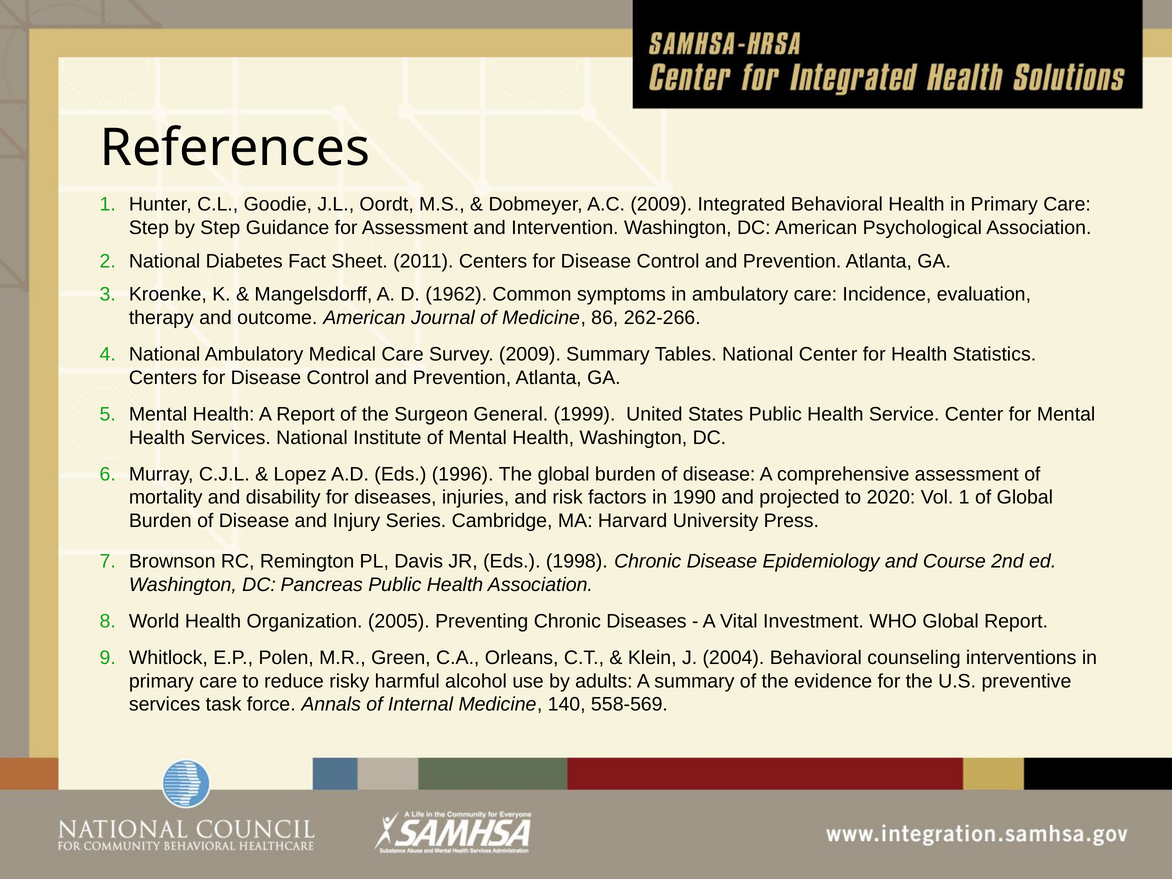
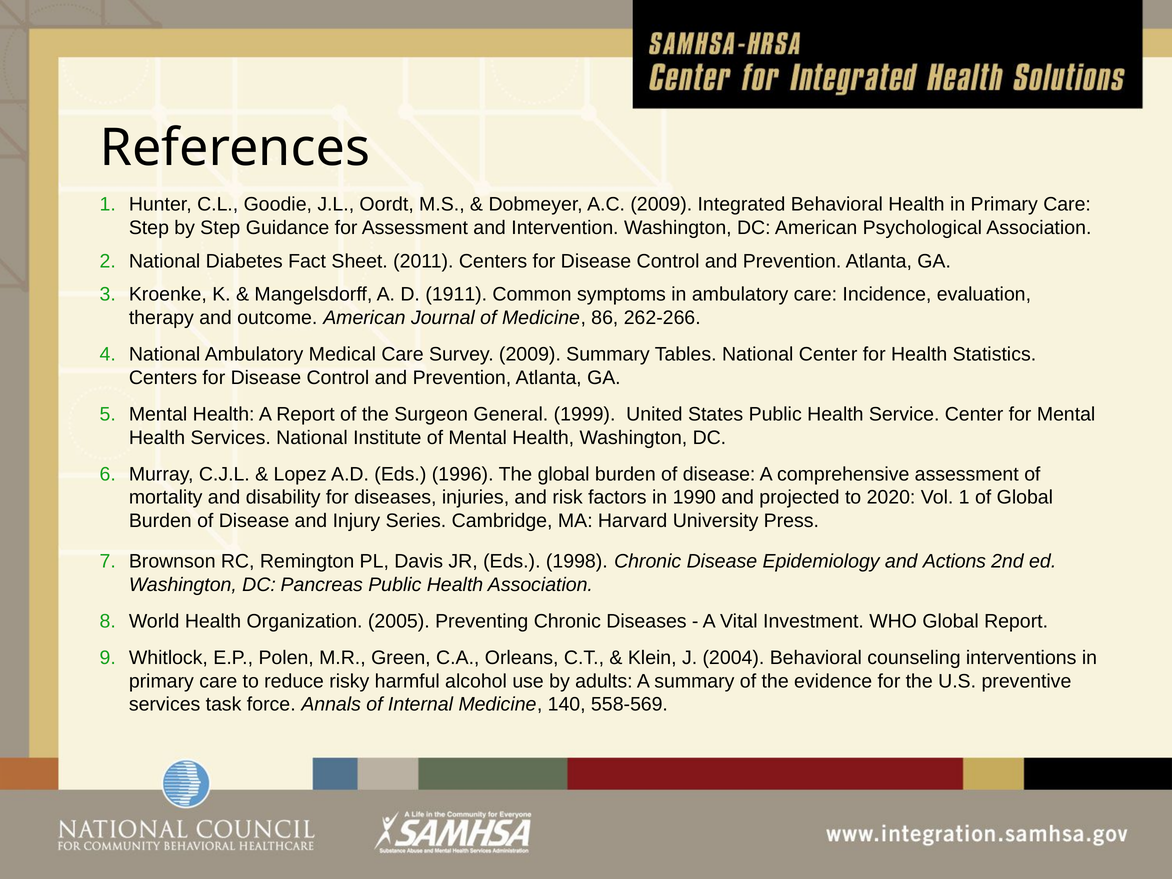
1962: 1962 -> 1911 (456, 294)
Course: Course -> Actions (954, 561)
